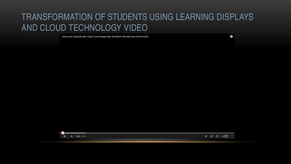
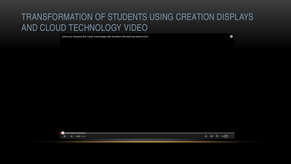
LEARNING: LEARNING -> CREATION (195, 17)
